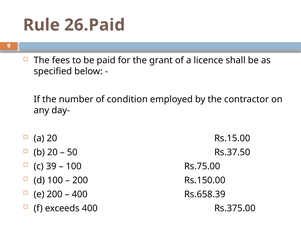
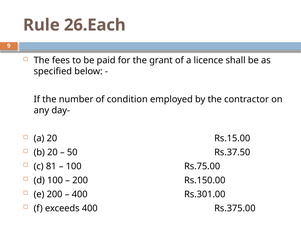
26.Paid: 26.Paid -> 26.Each (95, 25)
39: 39 -> 81 (51, 166)
Rs.658.39: Rs.658.39 -> Rs.301.00 (205, 194)
